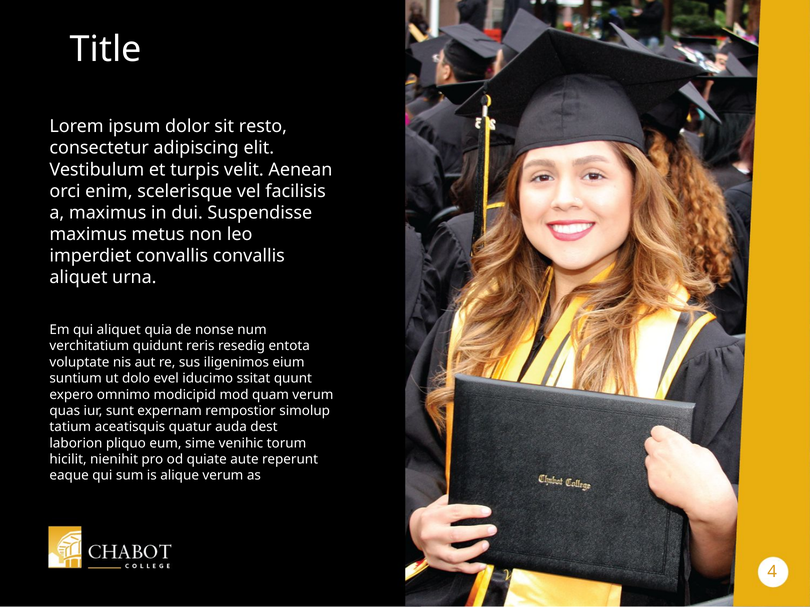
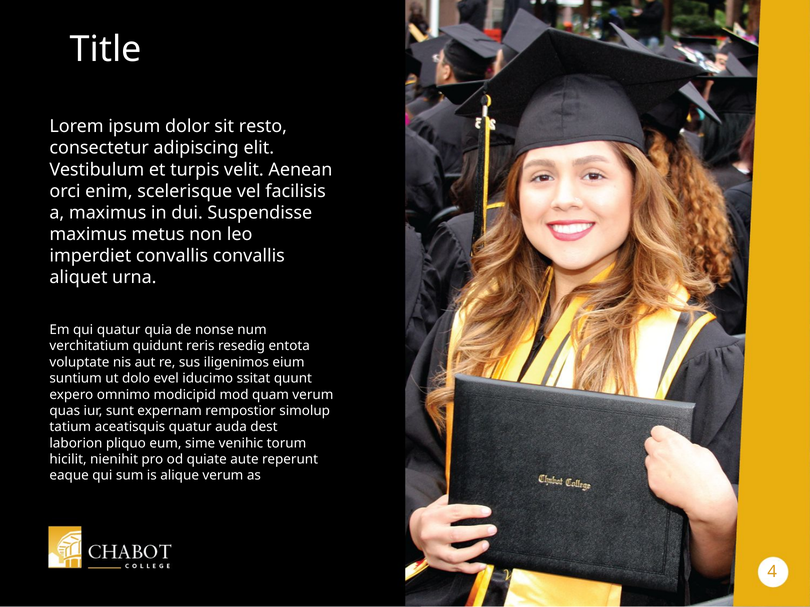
qui aliquet: aliquet -> quatur (119, 330)
